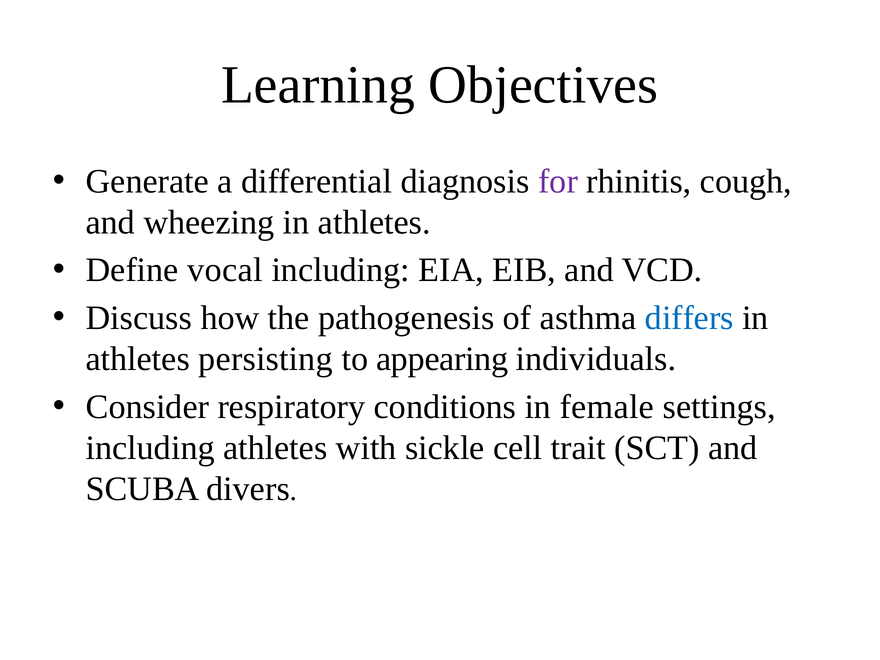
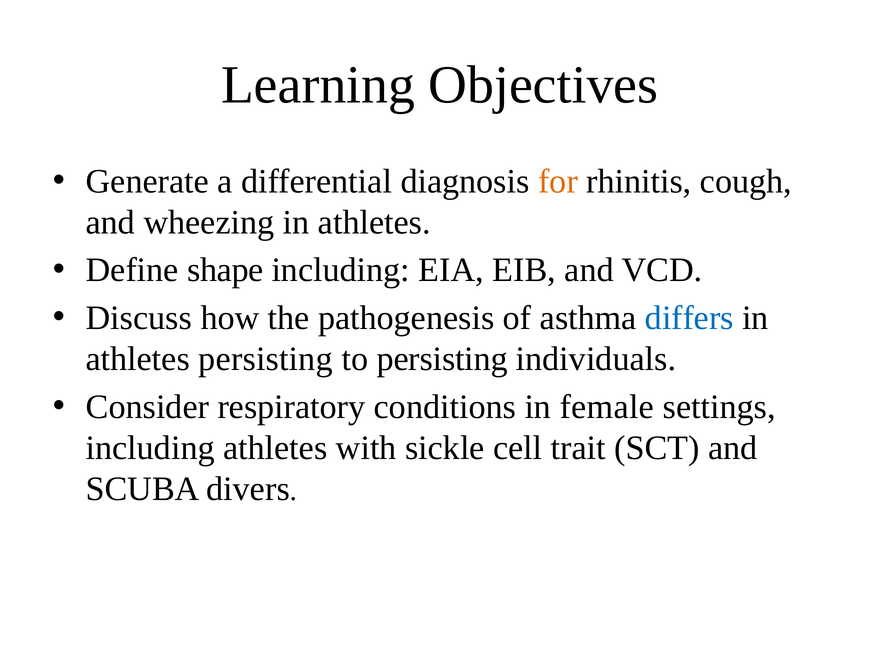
for colour: purple -> orange (558, 181)
vocal: vocal -> shape (225, 270)
to appearing: appearing -> persisting (442, 359)
